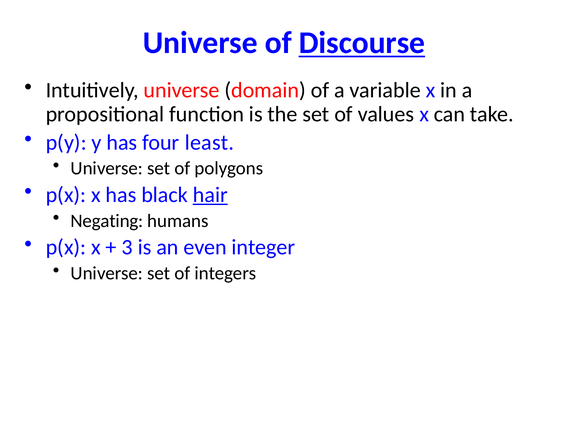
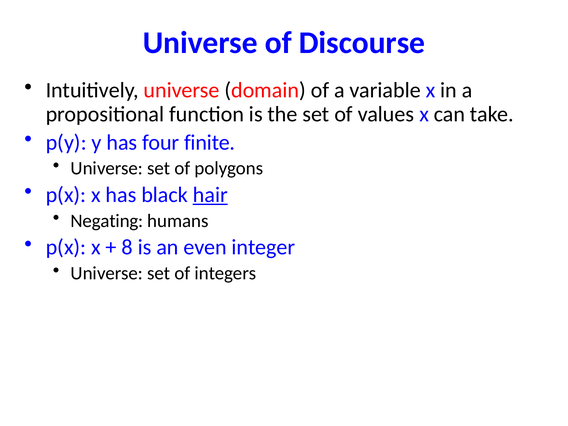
Discourse underline: present -> none (362, 43)
least: least -> finite (210, 142)
3: 3 -> 8 (127, 247)
